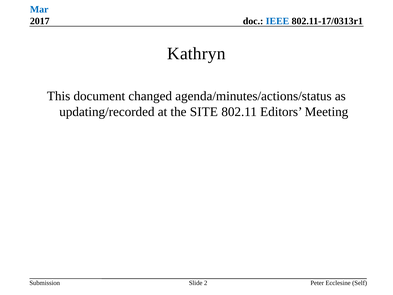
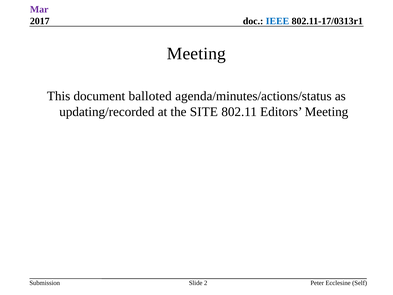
Mar colour: blue -> purple (39, 9)
Kathryn: Kathryn -> Meeting (196, 54)
changed: changed -> balloted (150, 96)
